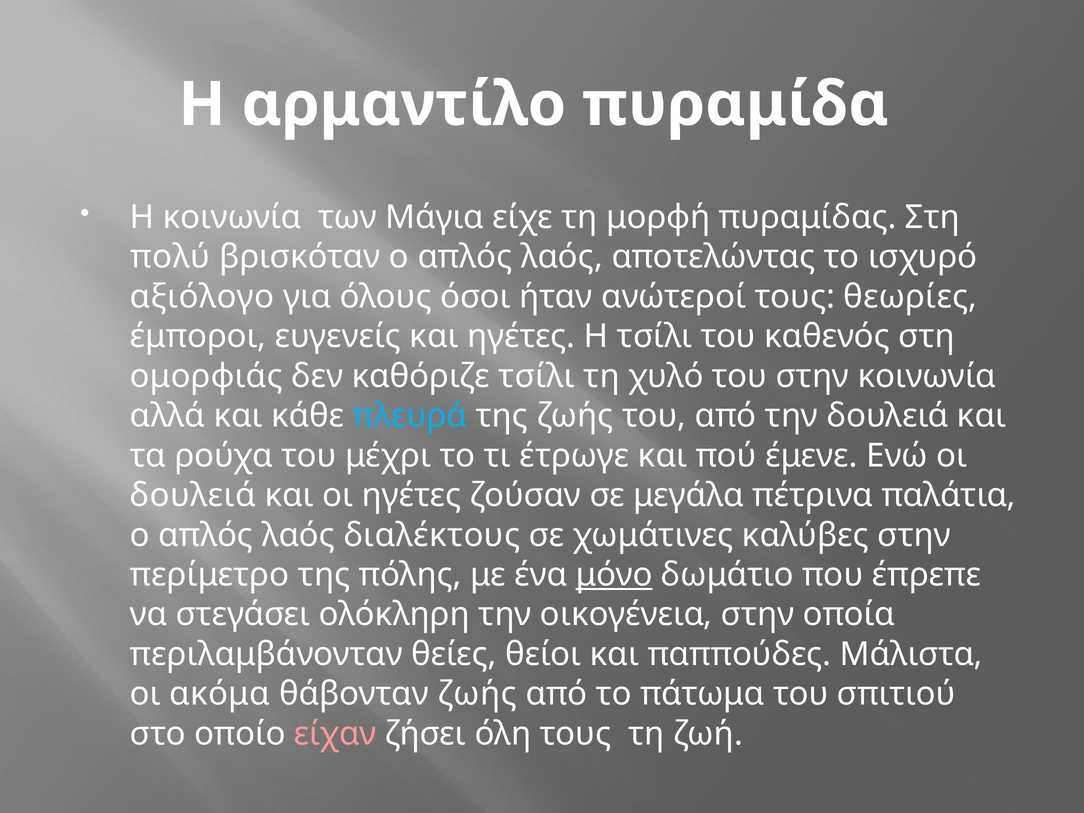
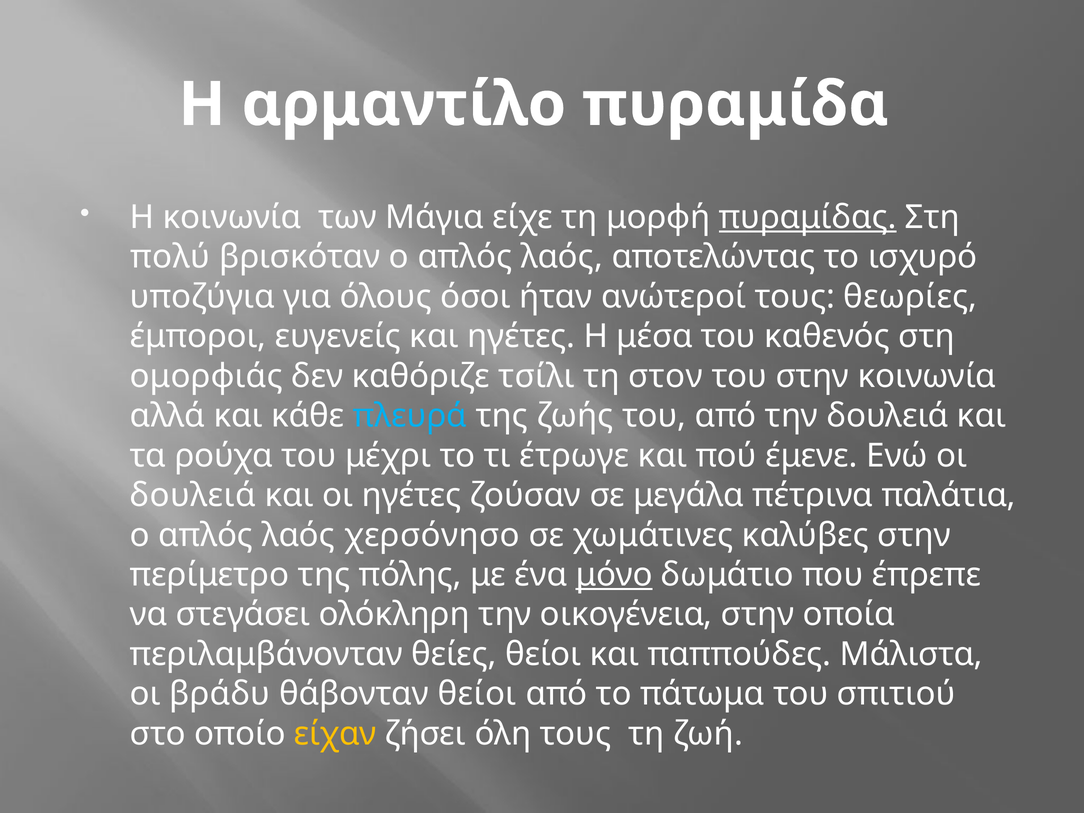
πυραμίδας underline: none -> present (808, 217)
αξιόλογο: αξιόλογο -> υποζύγια (202, 297)
Η τσίλι: τσίλι -> μέσα (655, 336)
χυλό: χυλό -> στον (666, 376)
διαλέκτους: διαλέκτους -> χερσόνησο (432, 535)
ακόμα: ακόμα -> βράδυ (220, 694)
θάβονταν ζωής: ζωής -> θείοι (477, 694)
είχαν colour: pink -> yellow (335, 734)
